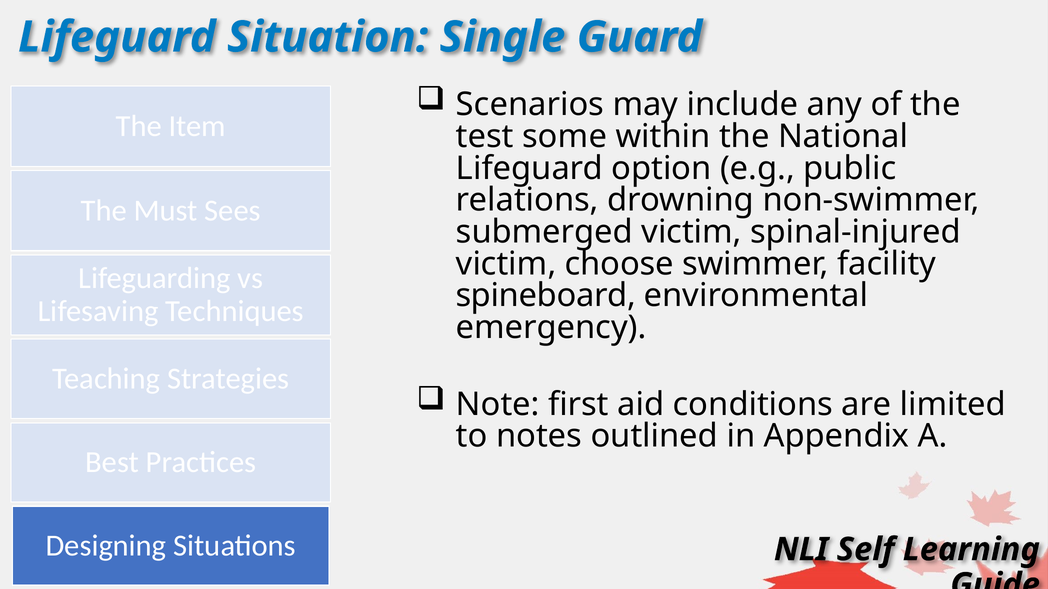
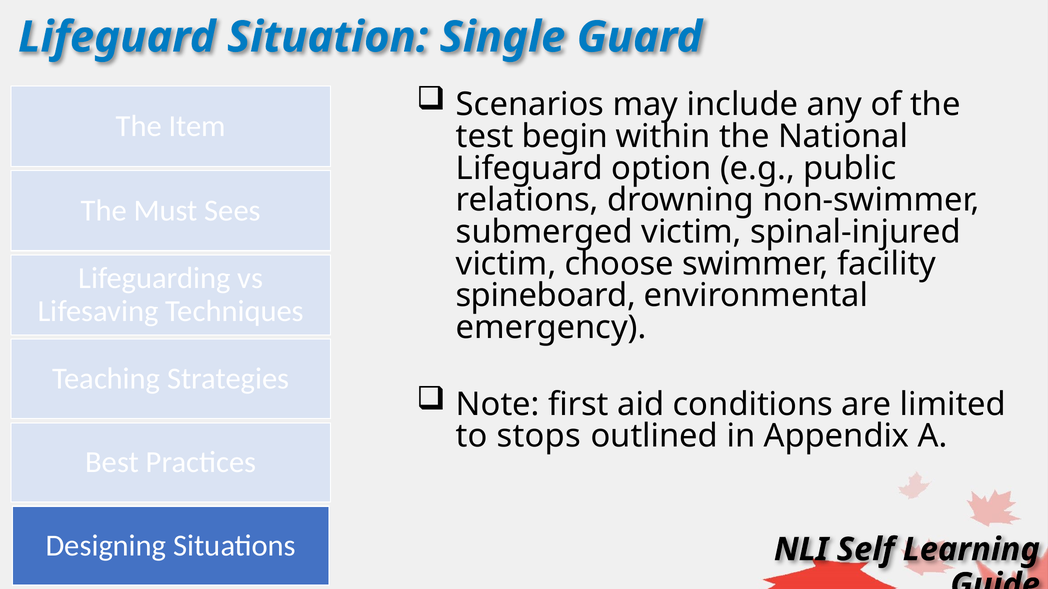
some: some -> begin (565, 137)
notes: notes -> stops (539, 436)
